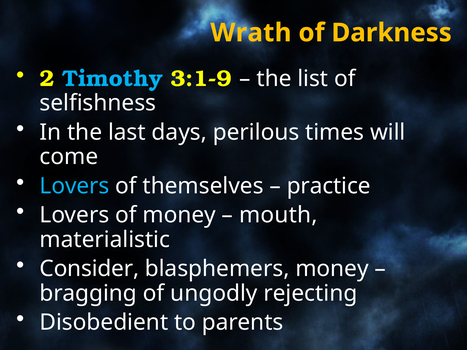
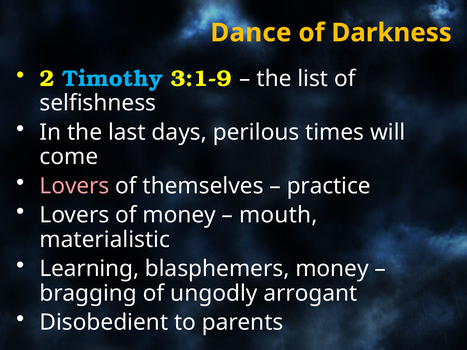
Wrath: Wrath -> Dance (251, 33)
Lovers colour: light blue -> pink (74, 186)
Consider: Consider -> Learning (89, 269)
rejecting: rejecting -> arrogant (310, 294)
